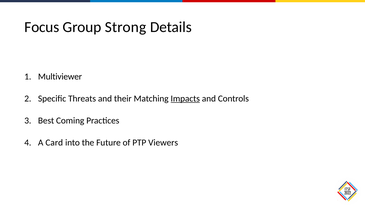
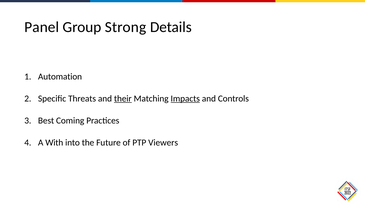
Focus: Focus -> Panel (42, 27)
Multiviewer: Multiviewer -> Automation (60, 76)
their underline: none -> present (123, 98)
Card: Card -> With (54, 142)
